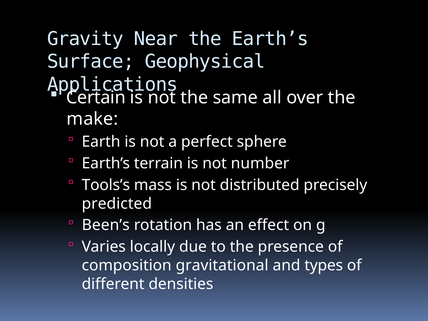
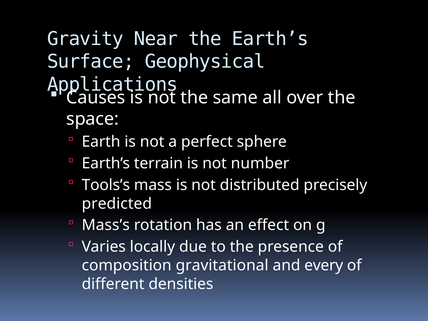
Certain: Certain -> Causes (96, 98)
make: make -> space (93, 119)
Been’s: Been’s -> Mass’s (106, 225)
types: types -> every (324, 265)
